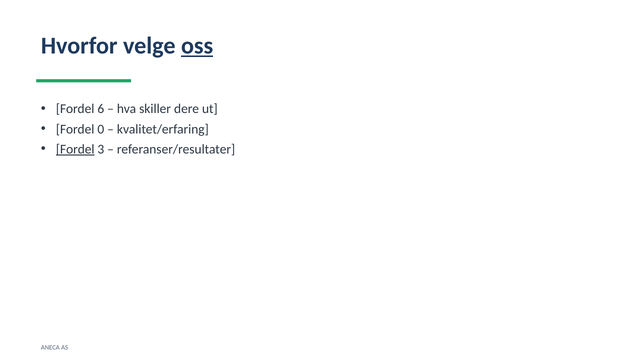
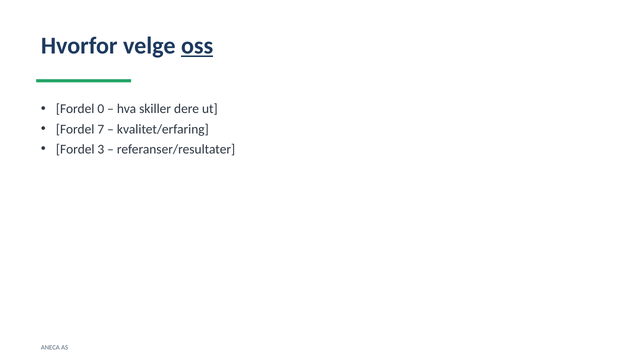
6: 6 -> 0 (101, 109)
0: 0 -> 7 (101, 129)
Fordel underline: present -> none (75, 149)
